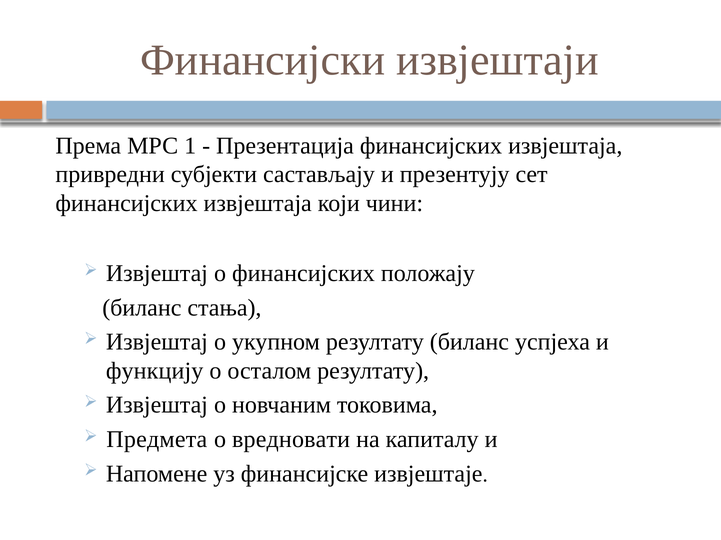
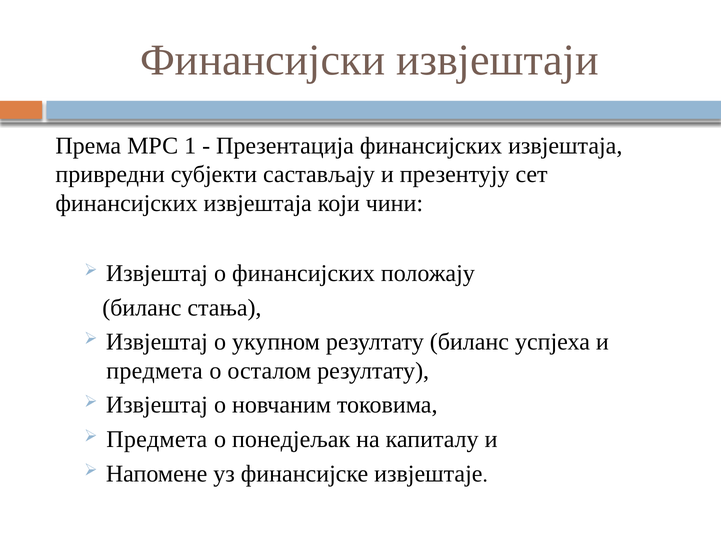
функцију: функцију -> предмета (155, 371)
вредновати: вредновати -> понедјељак (291, 440)
